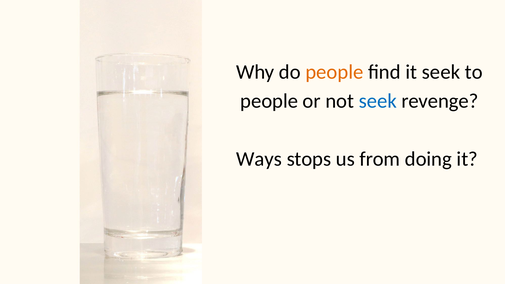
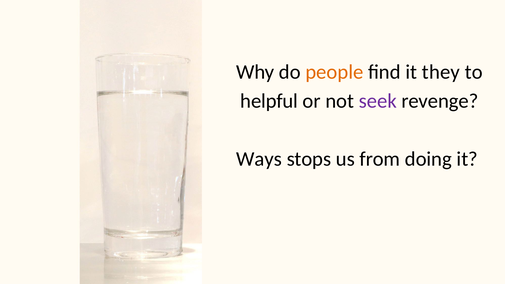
it seek: seek -> they (441, 72)
people: people -> helpful (269, 101)
seek colour: blue -> purple (378, 101)
